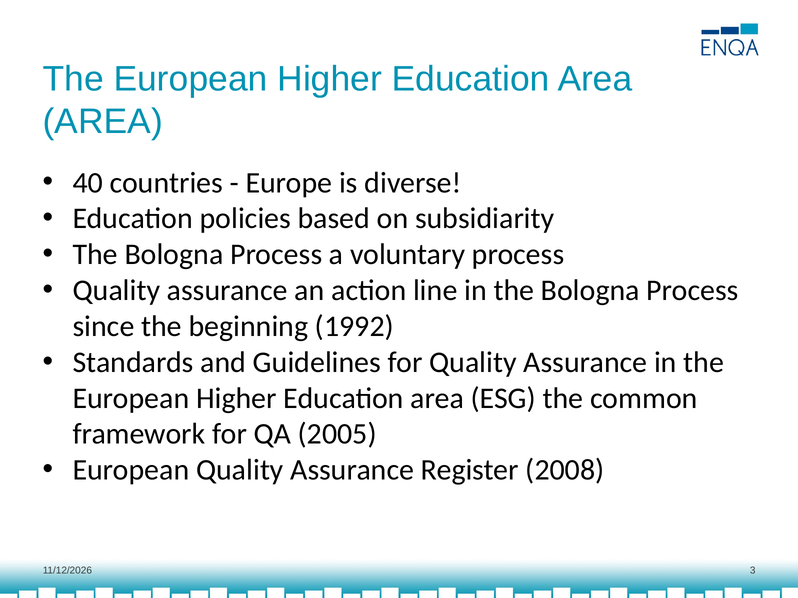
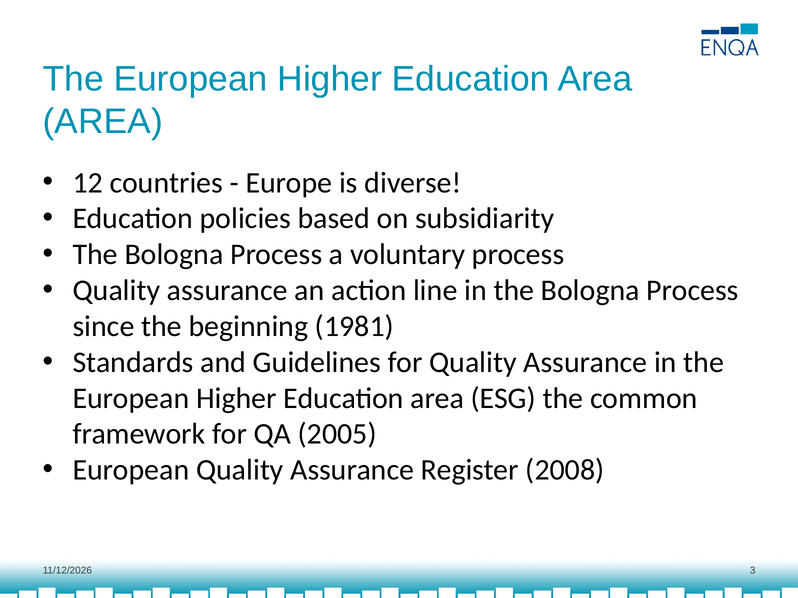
40: 40 -> 12 (88, 183)
1992: 1992 -> 1981 (354, 327)
